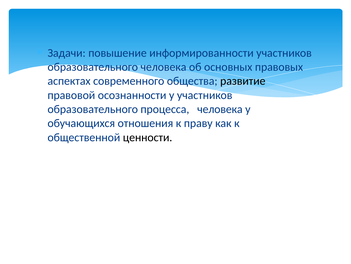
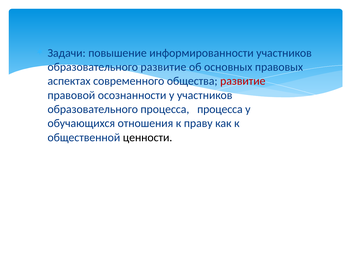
образовательного человека: человека -> развитие (163, 67)
развитие colour: black -> red (243, 81)
процесса человека: человека -> процесса (220, 109)
